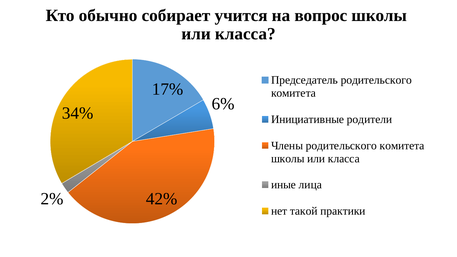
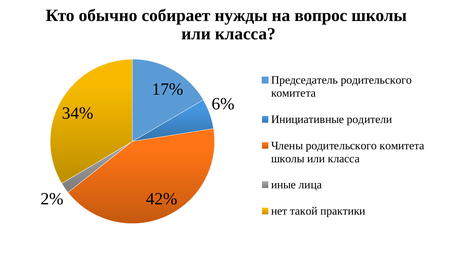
учится: учится -> нужды (241, 15)
